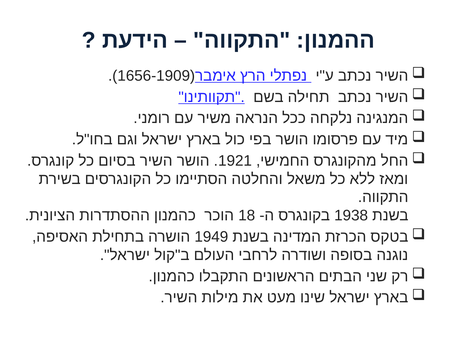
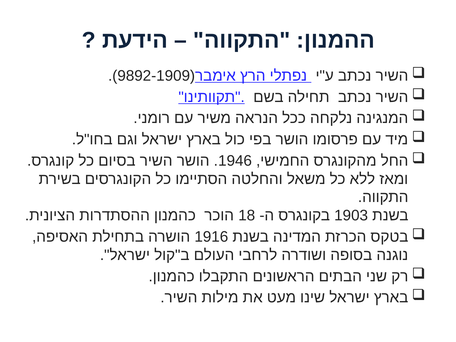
1656-1909: 1656-1909 -> 9892-1909 (154, 76)
1921: 1921 -> 1946 (235, 161)
1938: 1938 -> 1903 (351, 216)
1949: 1949 -> 1916 (211, 237)
